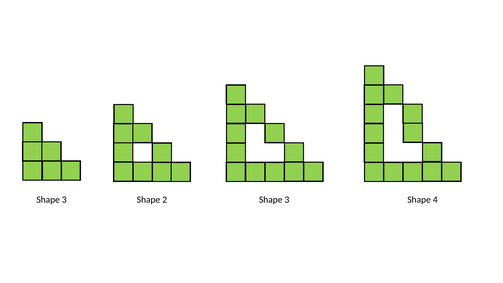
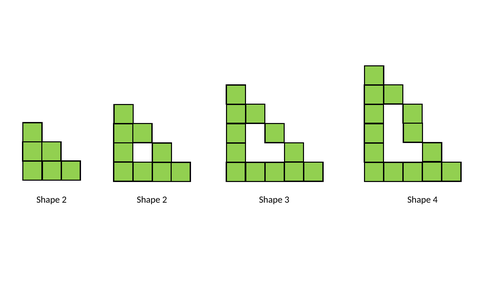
3: 3 -> 2 (64, 200)
